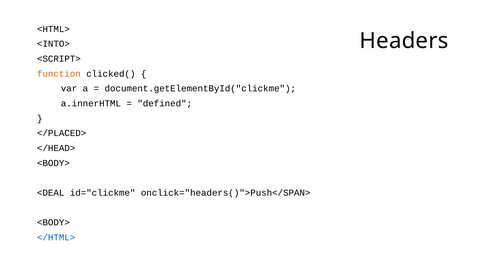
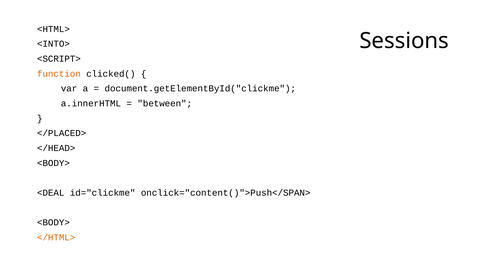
Headers: Headers -> Sessions (404, 41)
defined: defined -> between (165, 104)
onclick="headers()">Push</SPAN>: onclick="headers()">Push</SPAN> -> onclick="content()">Push</SPAN> (226, 193)
</HTML> colour: blue -> orange (56, 238)
